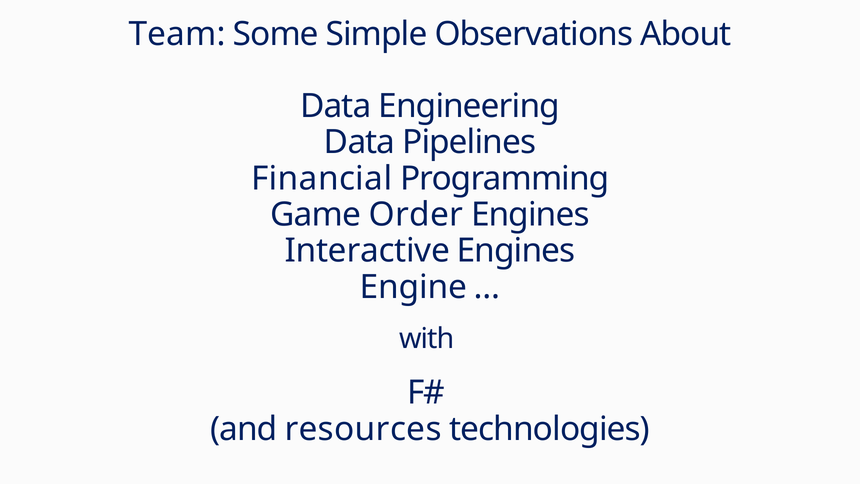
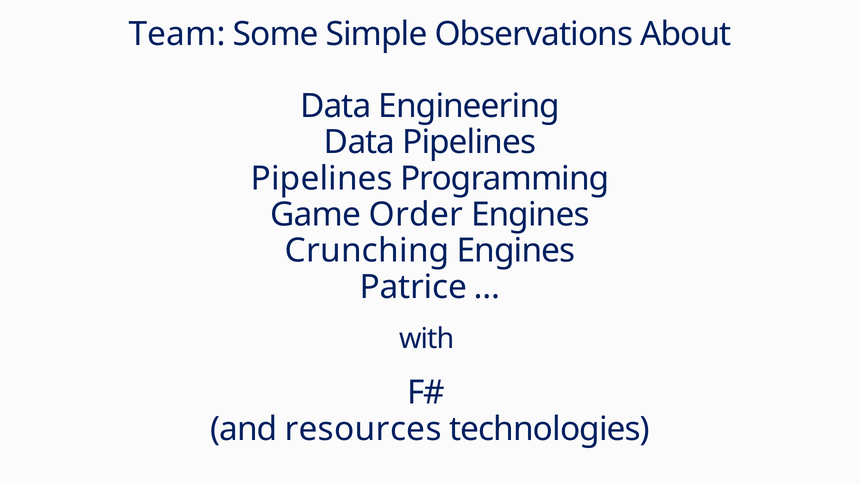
Financial: Financial -> Pipelines (322, 178)
Interactive: Interactive -> Crunching (367, 251)
Engine: Engine -> Patrice (413, 287)
